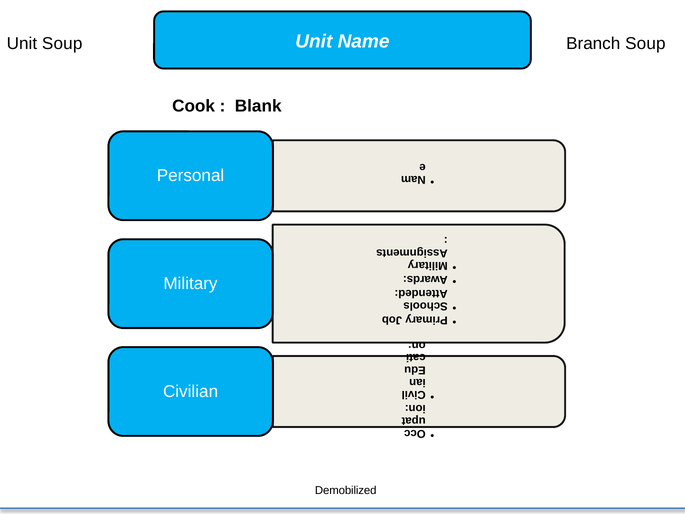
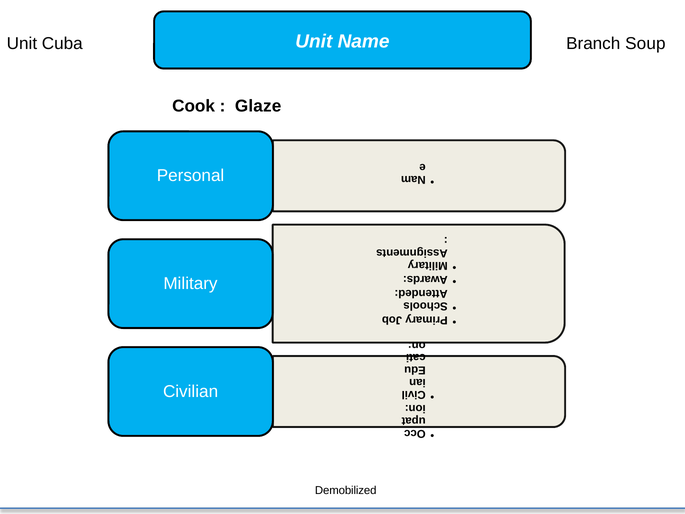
Unit Soup: Soup -> Cuba (62, 43)
Blank: Blank -> Glaze (258, 106)
